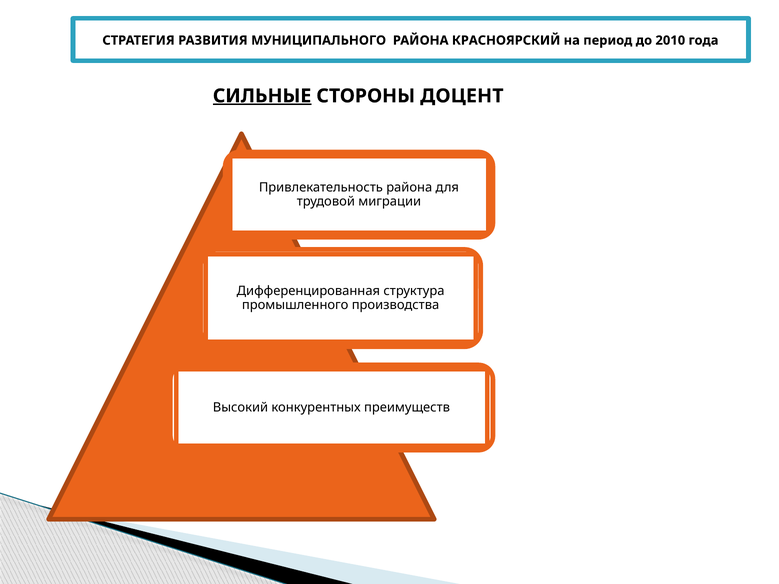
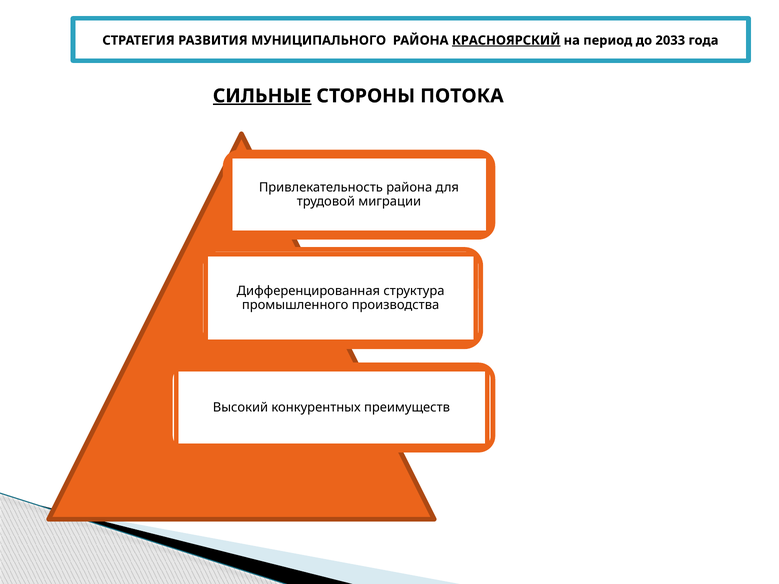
КРАСНОЯРСКИЙ underline: none -> present (506, 40)
2010: 2010 -> 2033 (670, 40)
ДОЦЕНТ: ДОЦЕНТ -> ПОТОКА (462, 96)
